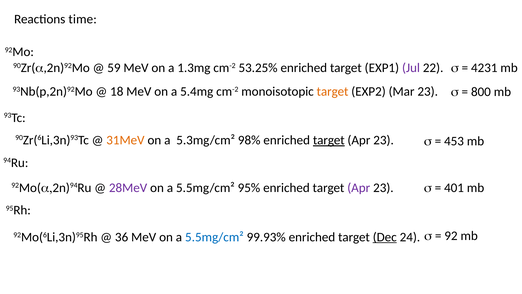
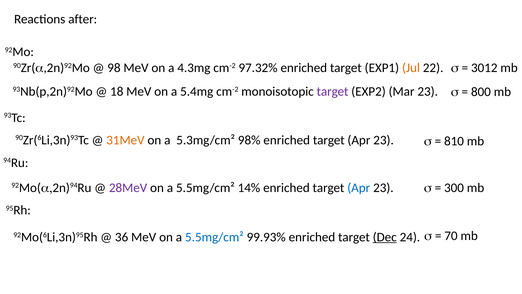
time: time -> after (83, 19)
59: 59 -> 98 (114, 68)
1.3mg: 1.3mg -> 4.3mg (194, 68)
53.25%: 53.25% -> 97.32% (258, 68)
Jul colour: purple -> orange (411, 68)
4231: 4231 -> 3012 (484, 68)
target colour: orange -> purple (333, 91)
target underline: present -> none (329, 140)
453: 453 -> 810 (454, 141)
95%: 95% -> 14% (249, 188)
Apr colour: purple -> blue (359, 188)
401: 401 -> 300 (454, 188)
92: 92 -> 70 (451, 236)
